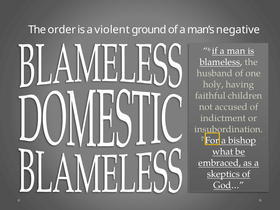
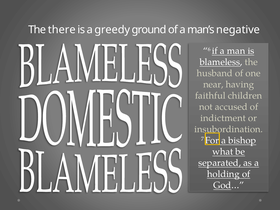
order: order -> there (62, 30)
violent: violent -> greedy (112, 30)
holy: holy -> near (213, 84)
embraced: embraced -> separated (220, 163)
skeptics: skeptics -> holding (223, 174)
